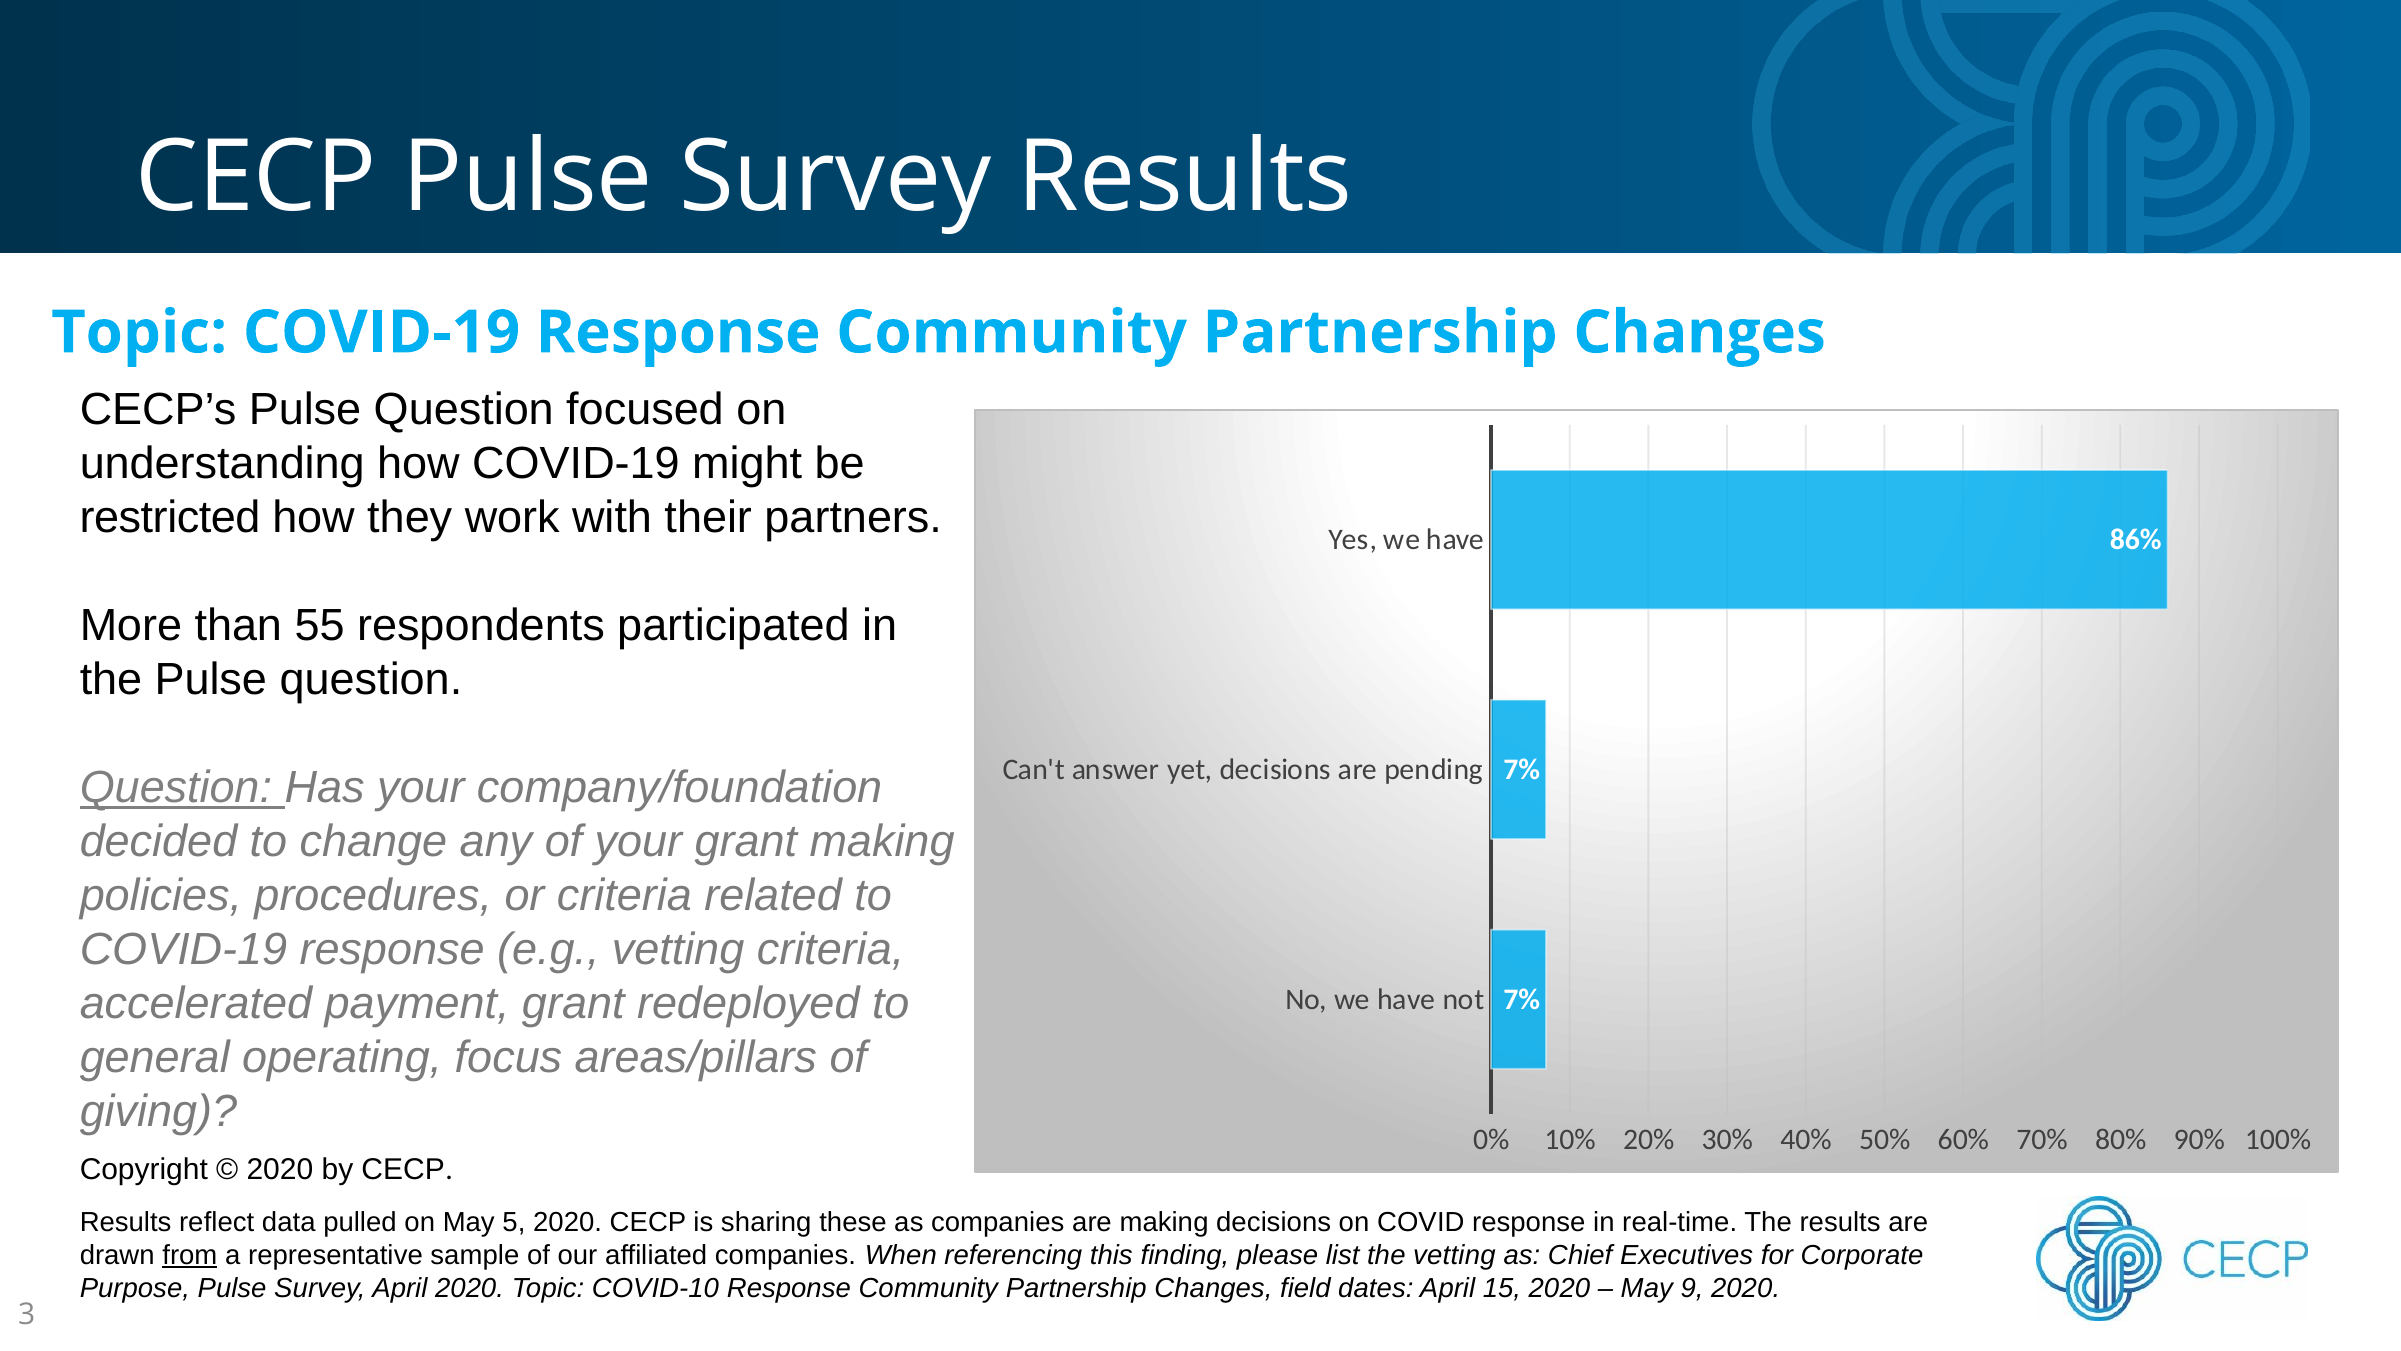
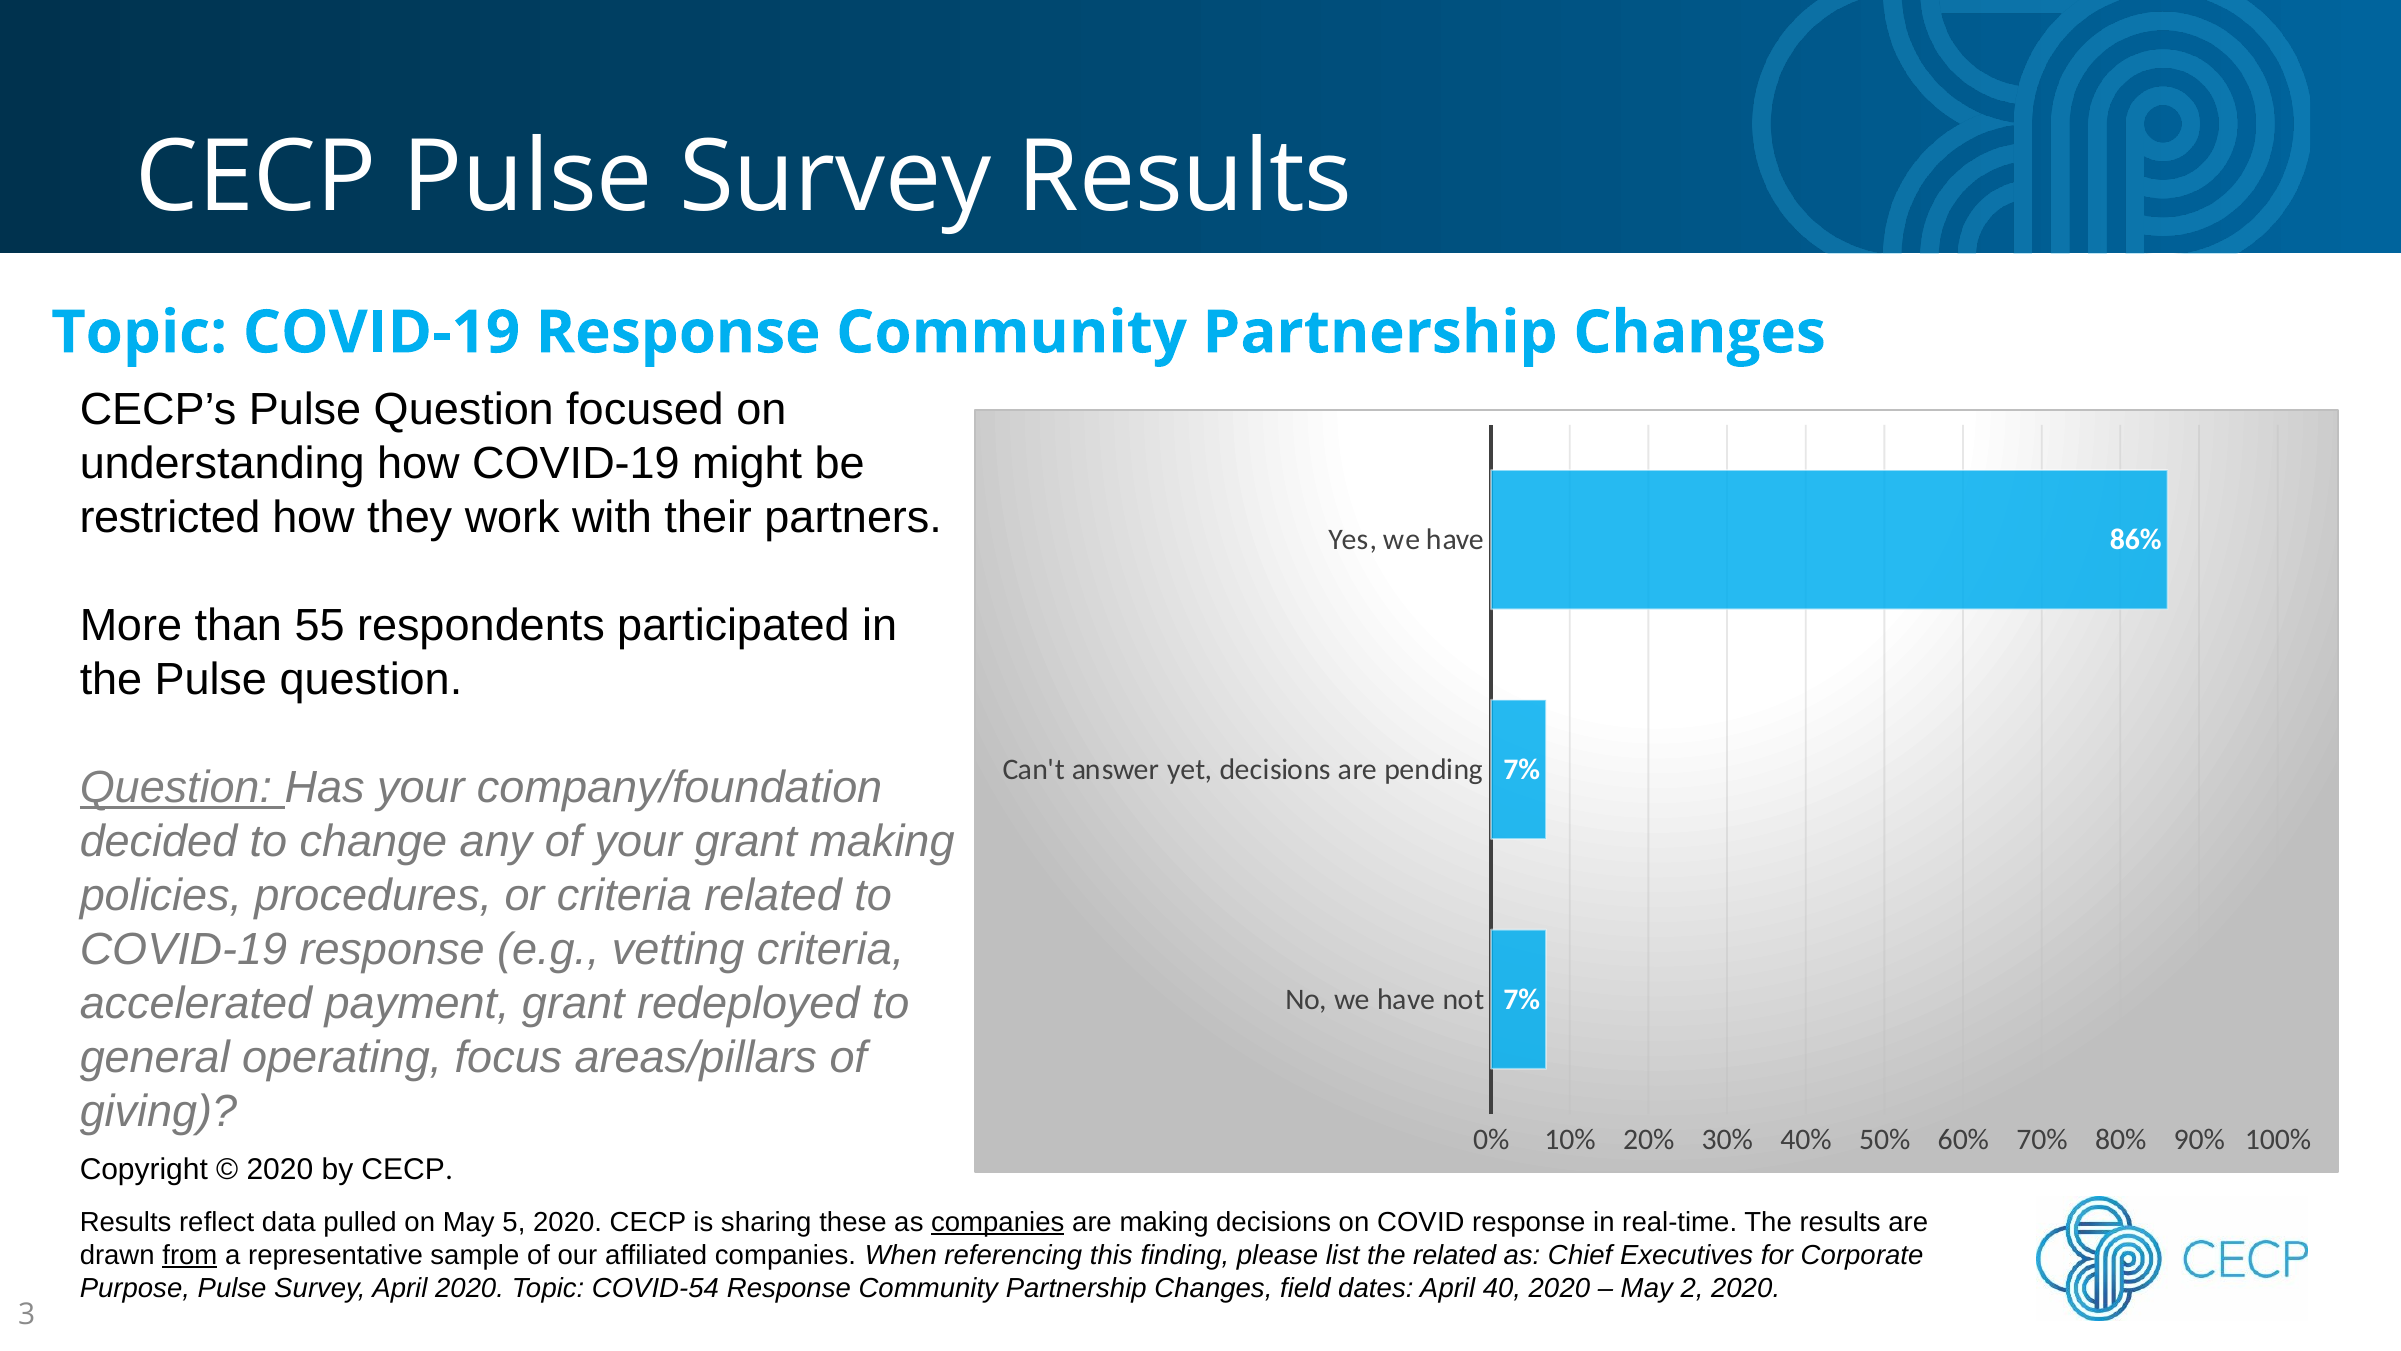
companies underline: none -> present (998, 1222)
the vetting: vetting -> related (1455, 1255)
COVID-10: COVID-10 -> COVID-54 (655, 1288)
15: 15 -> 40 (1502, 1288)
9: 9 -> 2 (1692, 1288)
